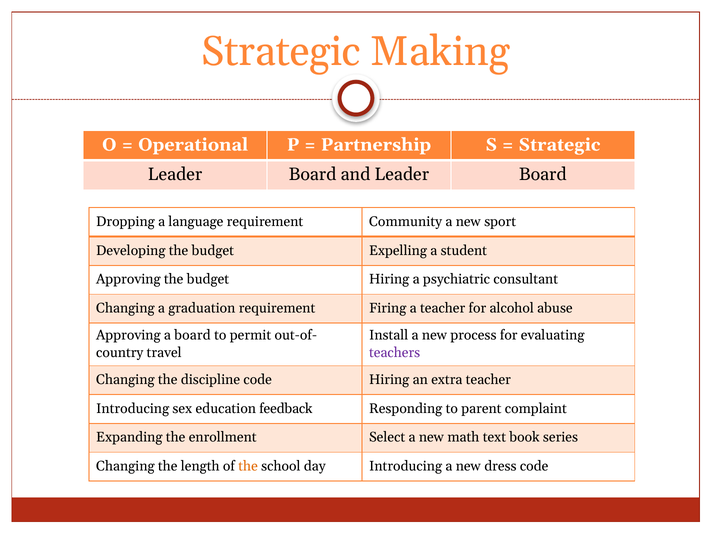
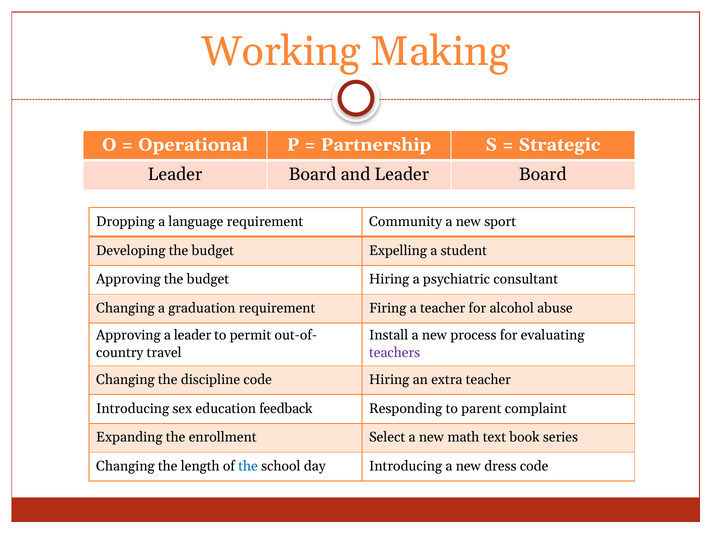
Strategic: Strategic -> Working (281, 51)
a board: board -> leader (193, 335)
the colour: orange -> blue (248, 466)
